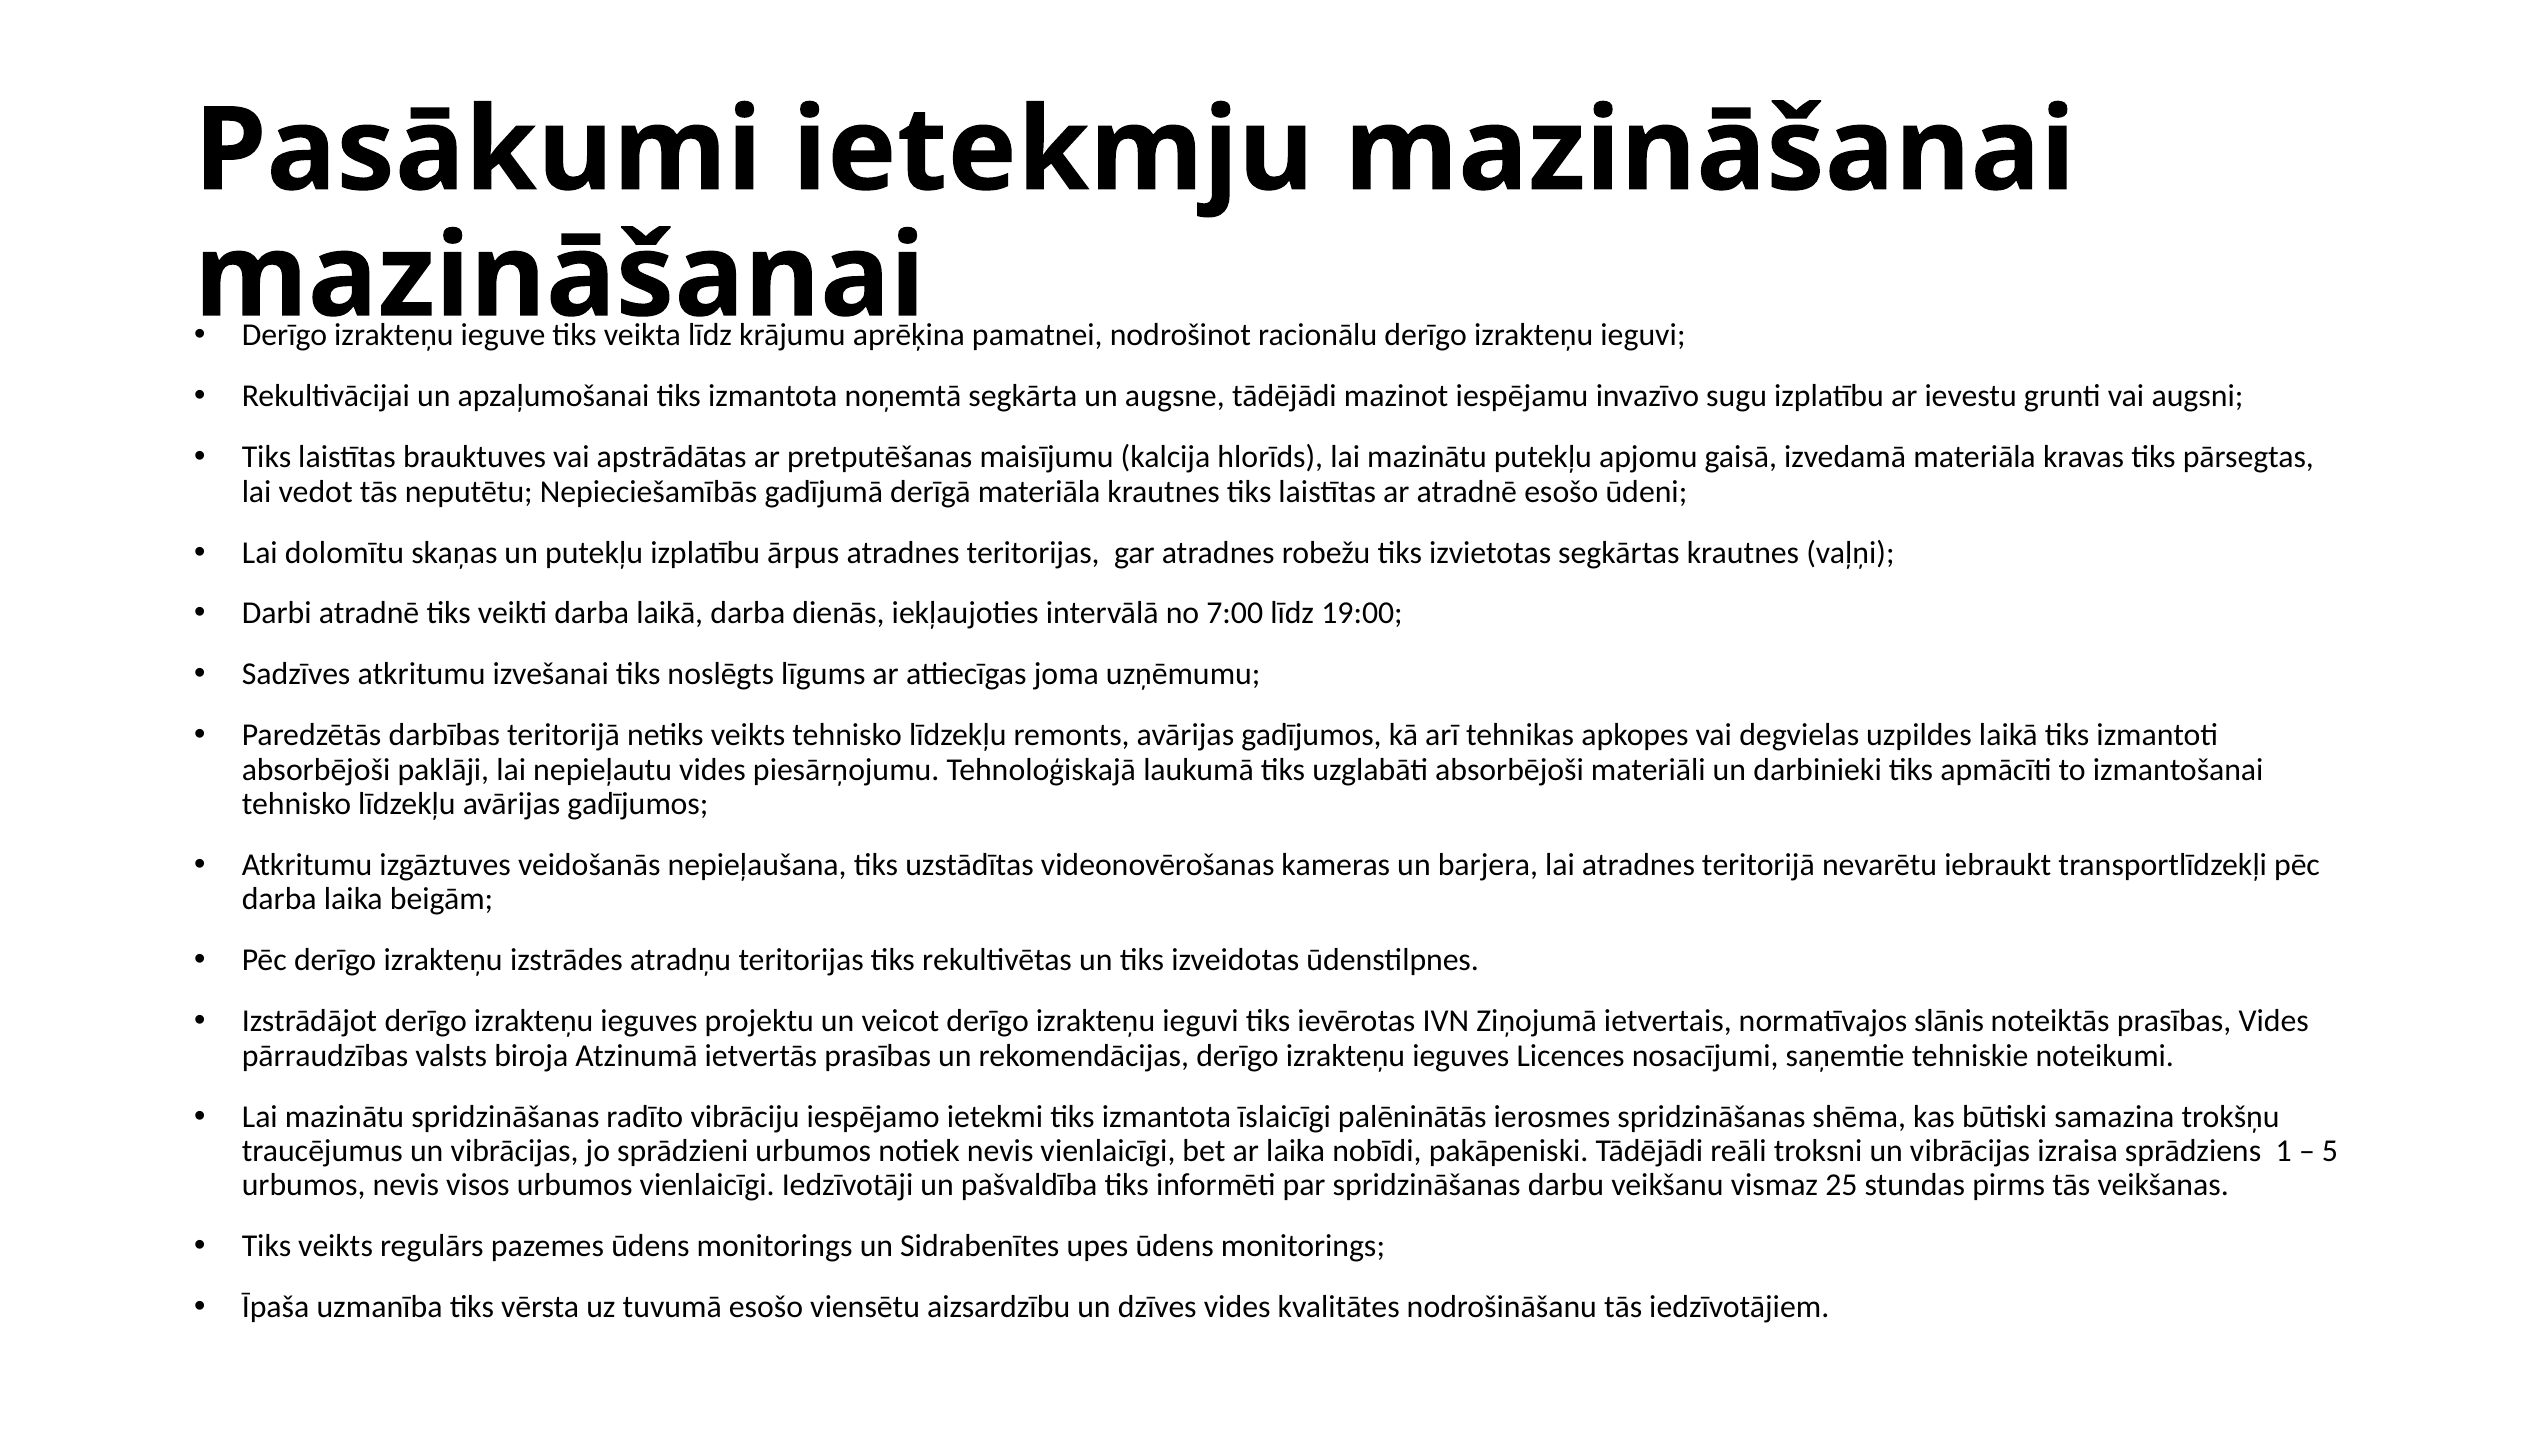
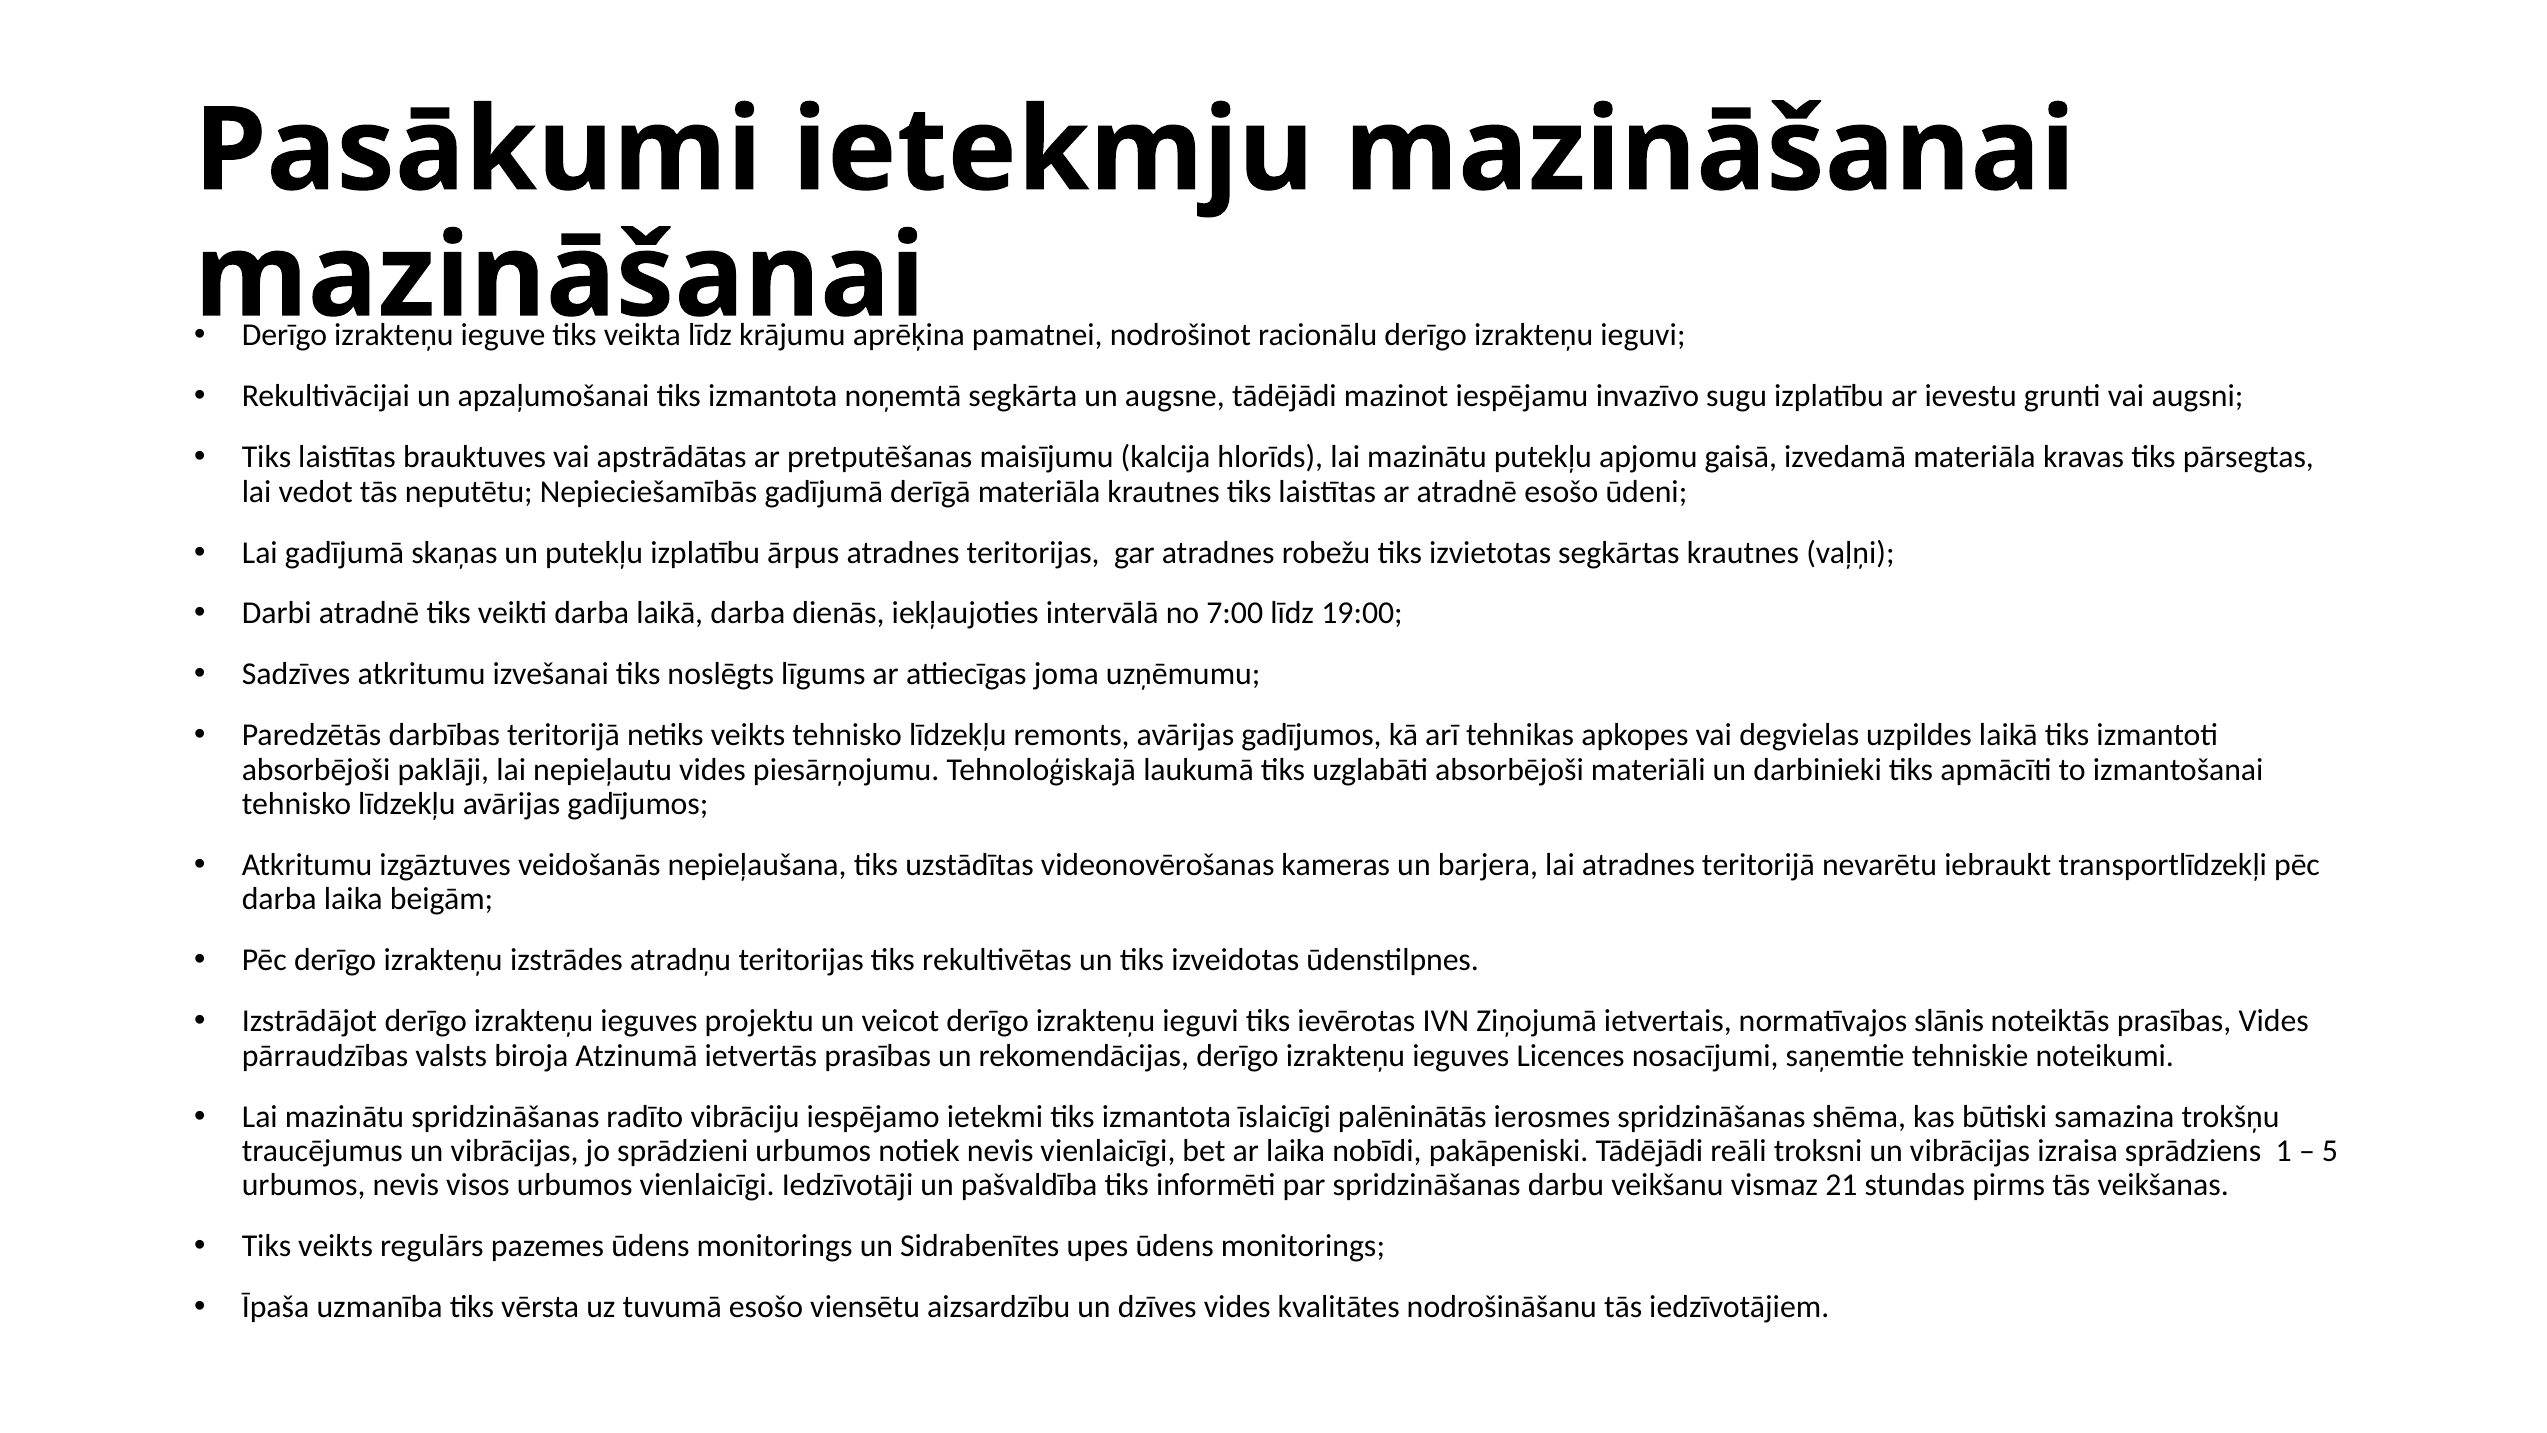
Lai dolomītu: dolomītu -> gadījumā (345, 552)
25: 25 -> 21 (1841, 1185)
